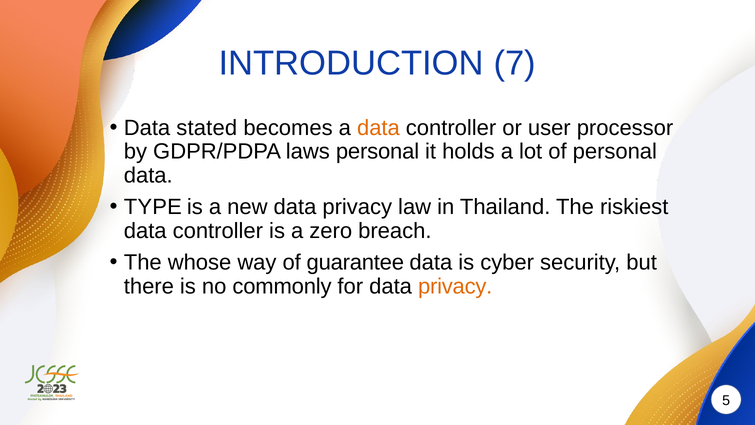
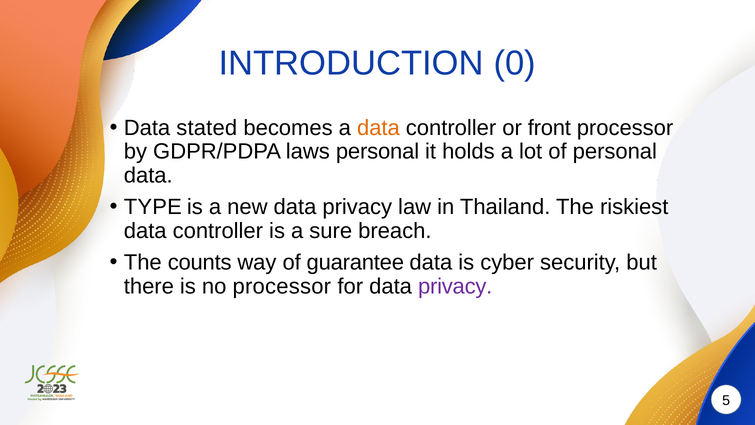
7: 7 -> 0 (515, 63)
user: user -> front (549, 128)
zero: zero -> sure (331, 231)
whose: whose -> counts (200, 262)
no commonly: commonly -> processor (282, 286)
privacy colour: orange -> purple (455, 286)
